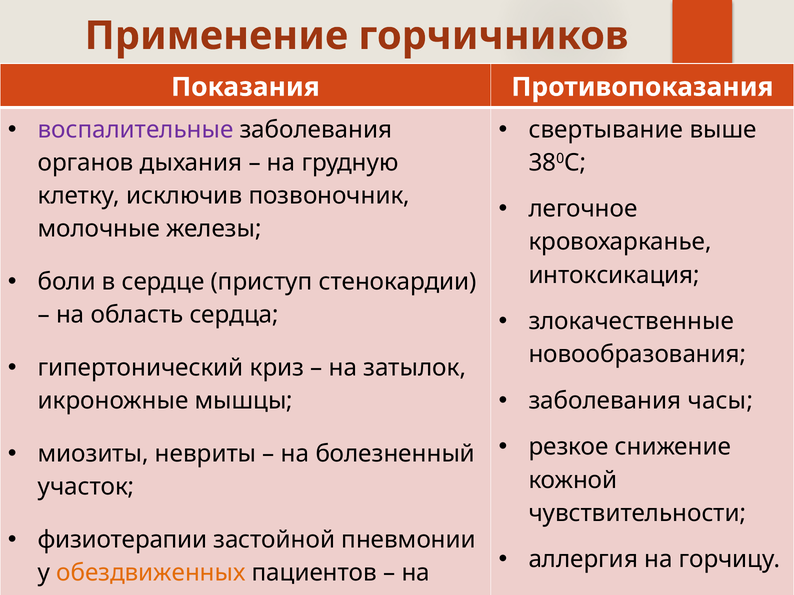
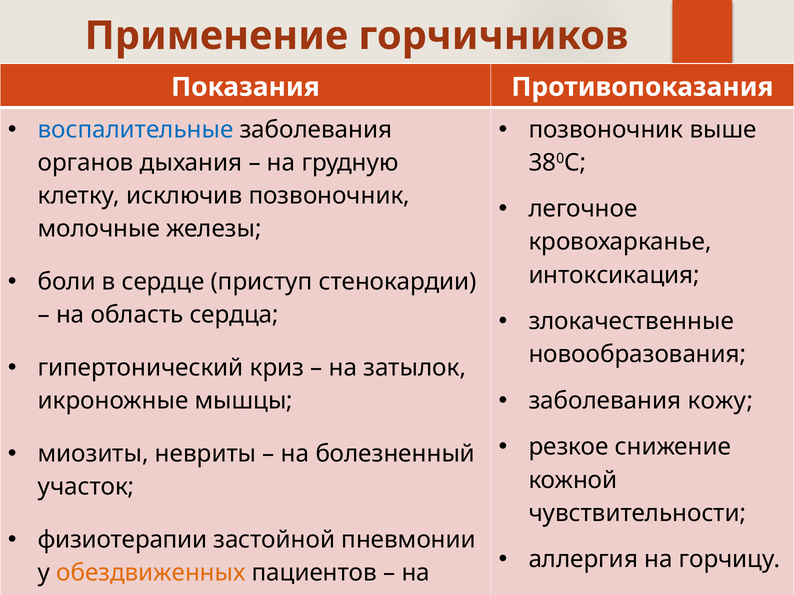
воспалительные colour: purple -> blue (136, 130)
свертывание: свертывание -> позвоночник (606, 130)
часы: часы -> кожу (720, 401)
